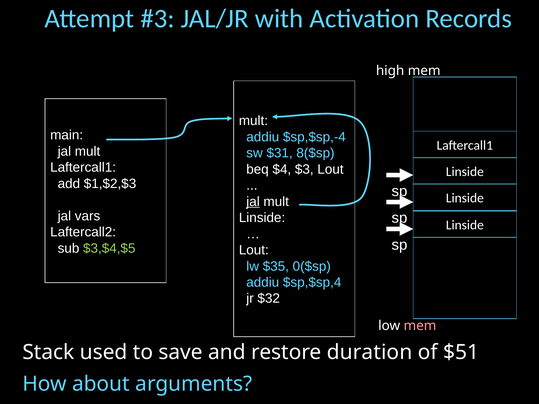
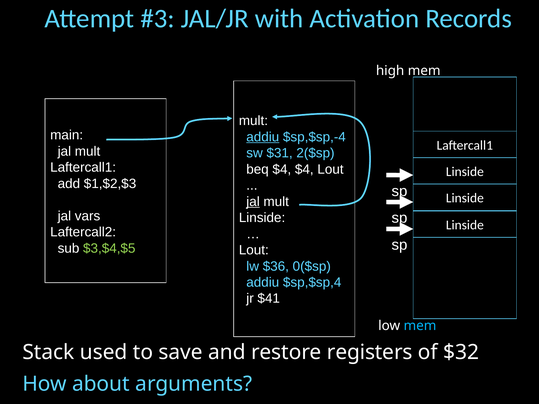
addiu underline: none -> present (263, 137)
8($sp: 8($sp -> 2($sp (315, 153)
$4 $3: $3 -> $4 (304, 169)
$35: $35 -> $36 (276, 266)
$32: $32 -> $41 (269, 299)
mem colour: pink -> light blue (420, 326)
duration: duration -> registers (370, 353)
$51: $51 -> $32 (461, 353)
